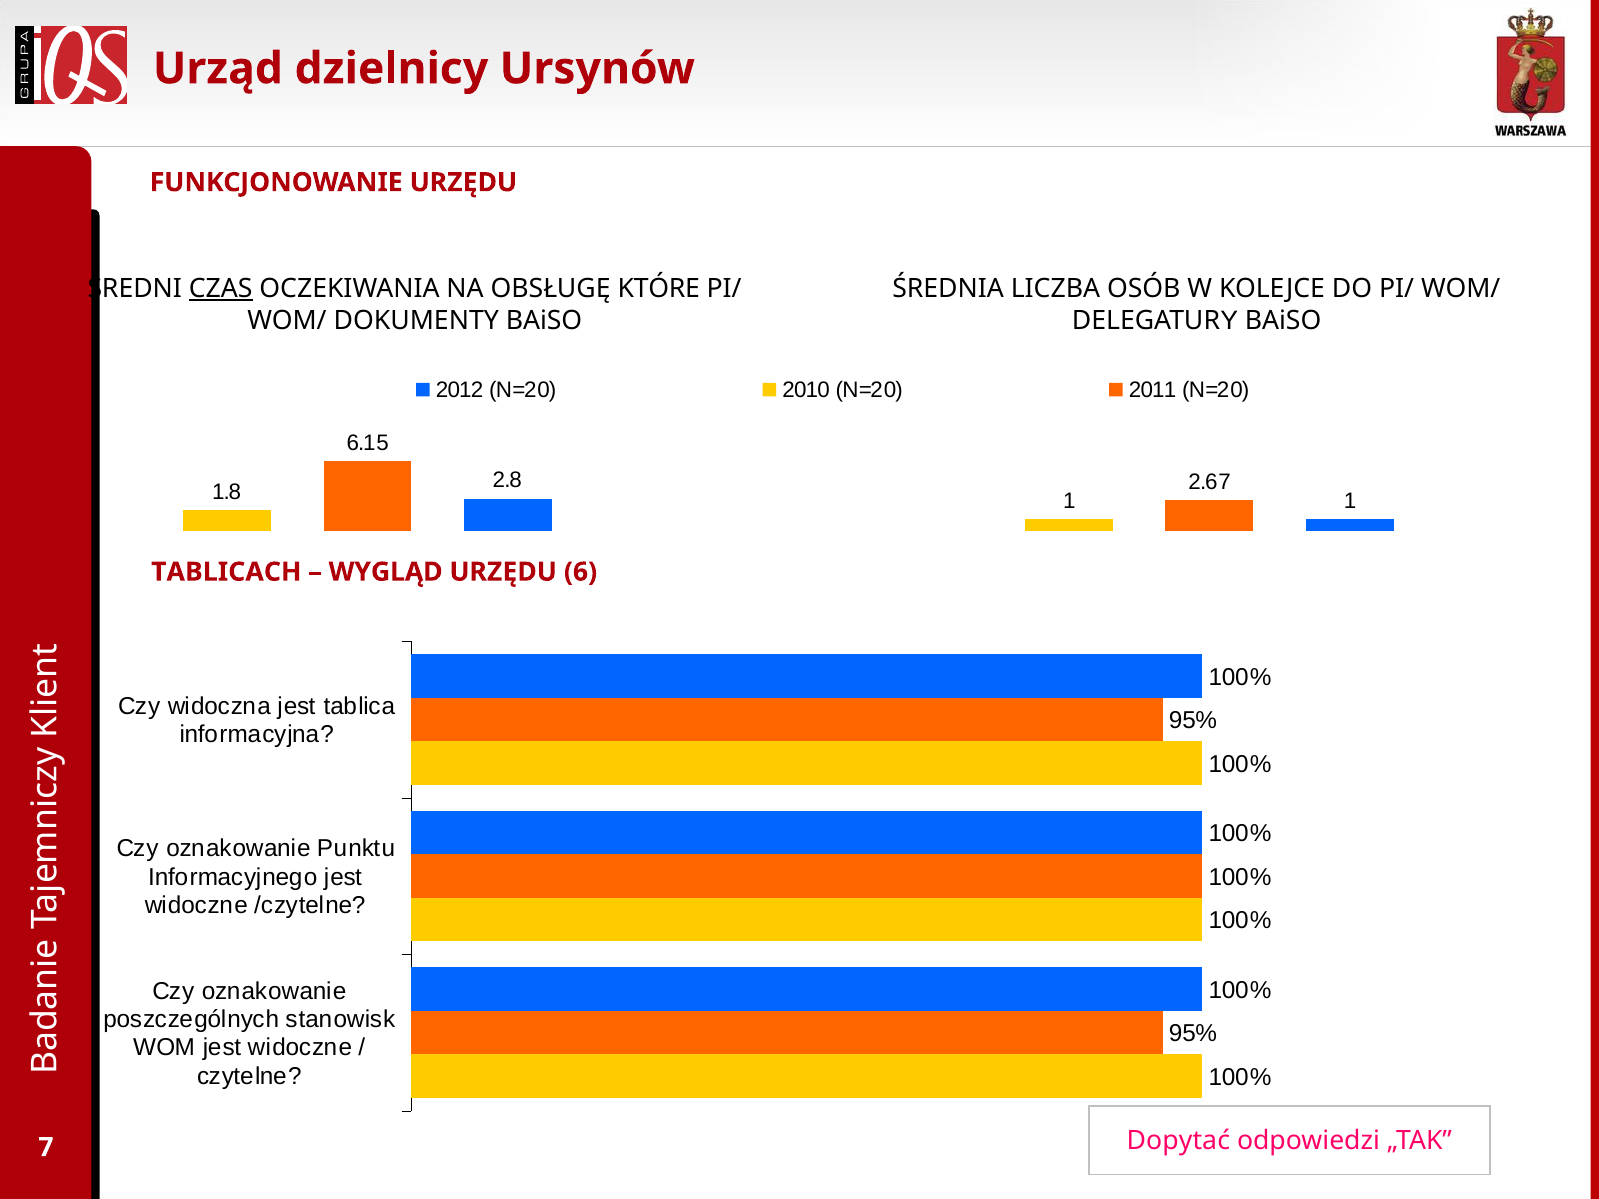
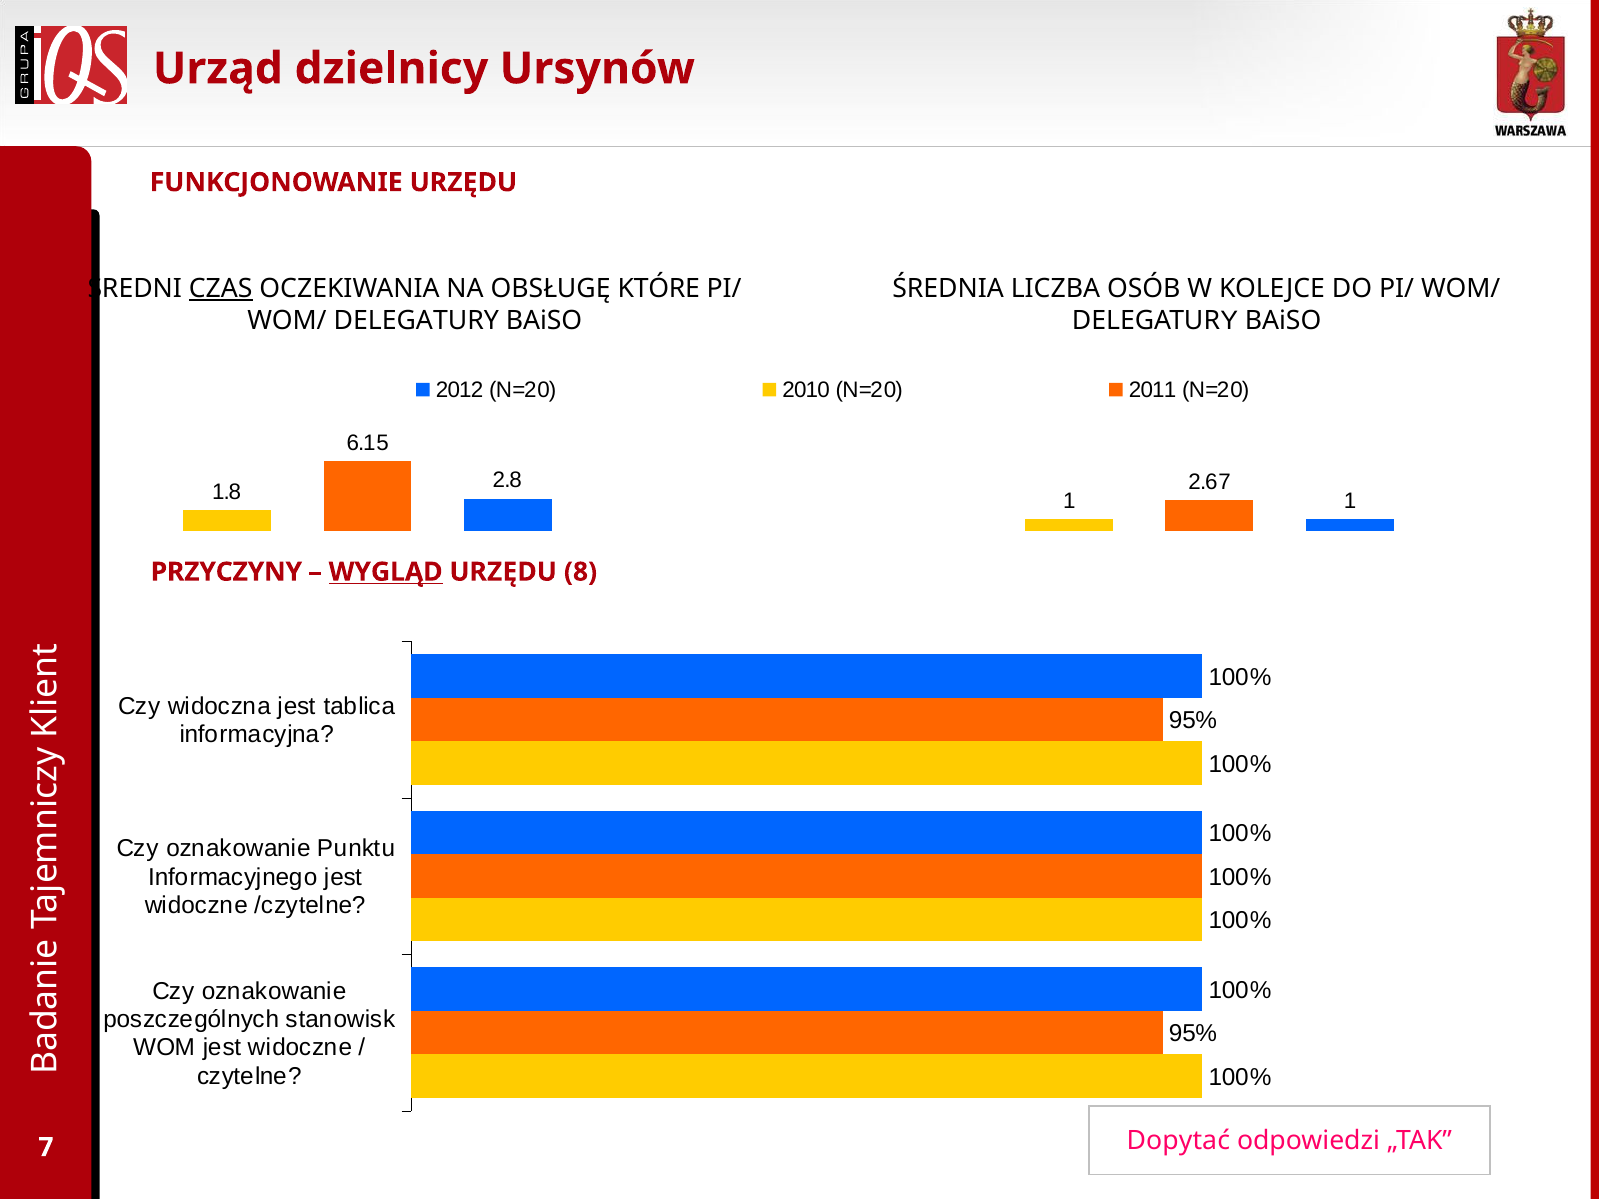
DOKUMENTY: DOKUMENTY -> DELEGATURY (416, 321)
TABLICACH: TABLICACH -> PRZYCZYNY (226, 572)
WYGLĄD underline: none -> present (386, 572)
6: 6 -> 8 (581, 572)
